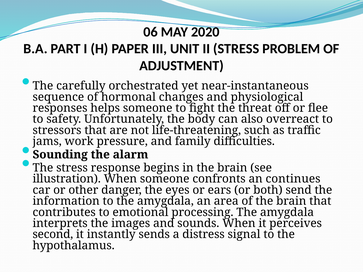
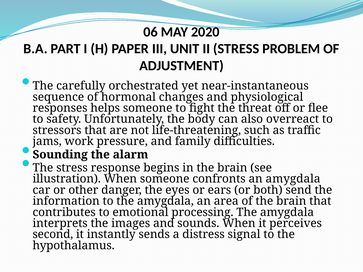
an continues: continues -> amygdala (293, 179)
